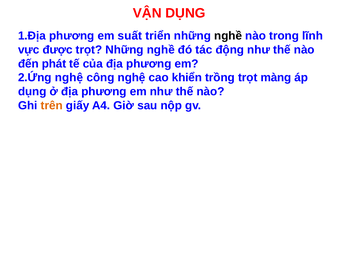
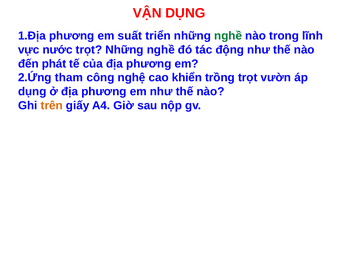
nghề colour: black -> green (228, 36)
được: được -> nước (58, 50)
2.Ứng nghệ: nghệ -> tham (69, 78)
màng: màng -> vườn (276, 78)
